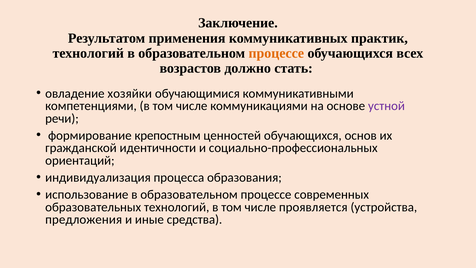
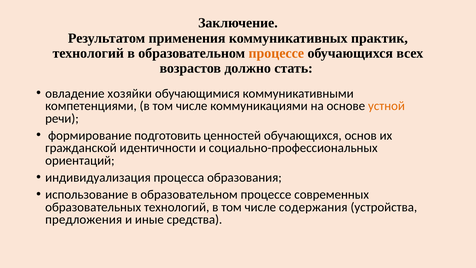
устной colour: purple -> orange (386, 106)
крепостным: крепостным -> подготовить (168, 135)
проявляется: проявляется -> содержания (313, 207)
